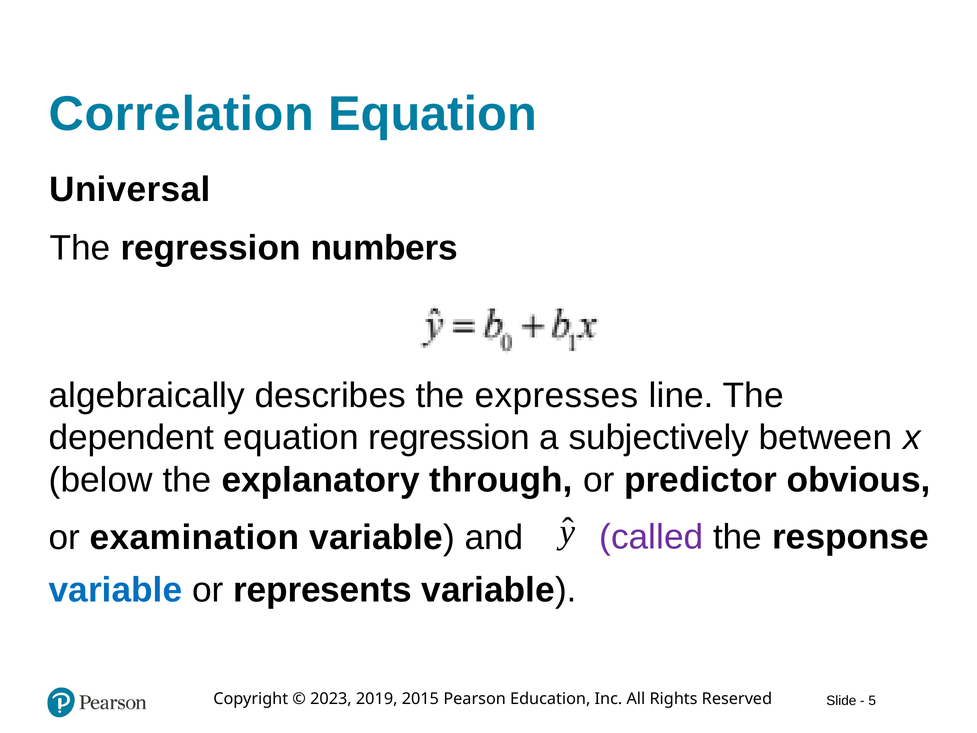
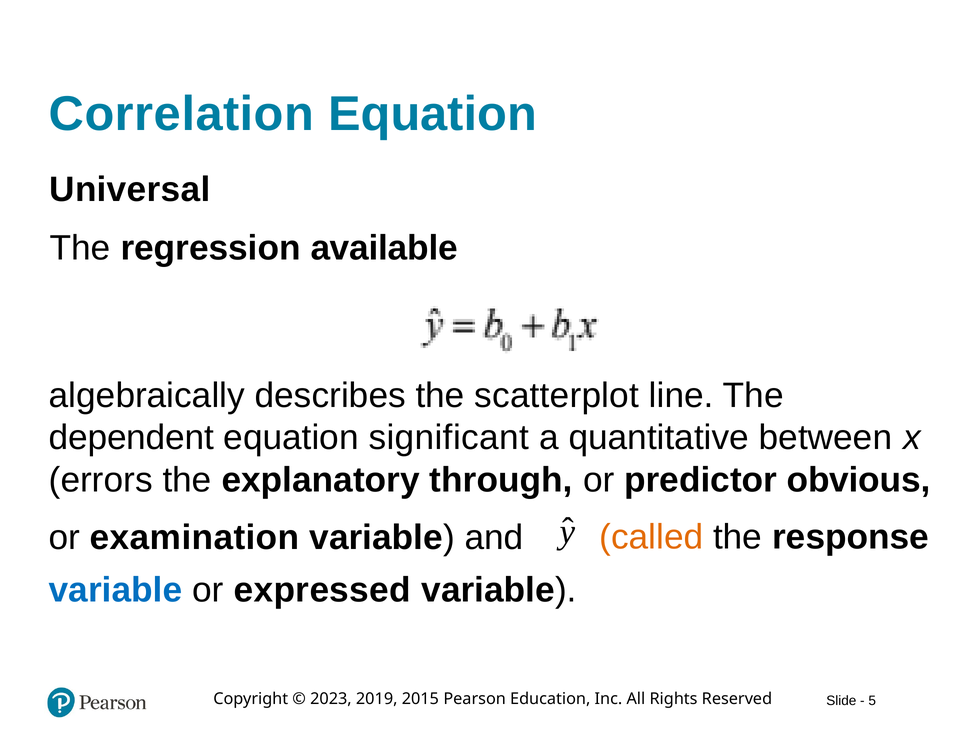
numbers: numbers -> available (384, 248)
expresses: expresses -> scatterplot (557, 395)
equation regression: regression -> significant (449, 438)
subjectively: subjectively -> quantitative (659, 438)
below: below -> errors (101, 480)
called colour: purple -> orange (651, 537)
represents: represents -> expressed (322, 590)
